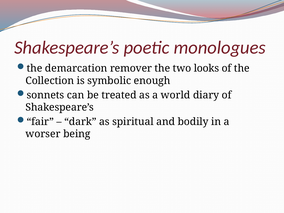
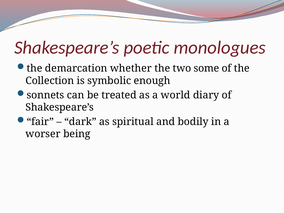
remover: remover -> whether (131, 68)
looks: looks -> some (206, 68)
